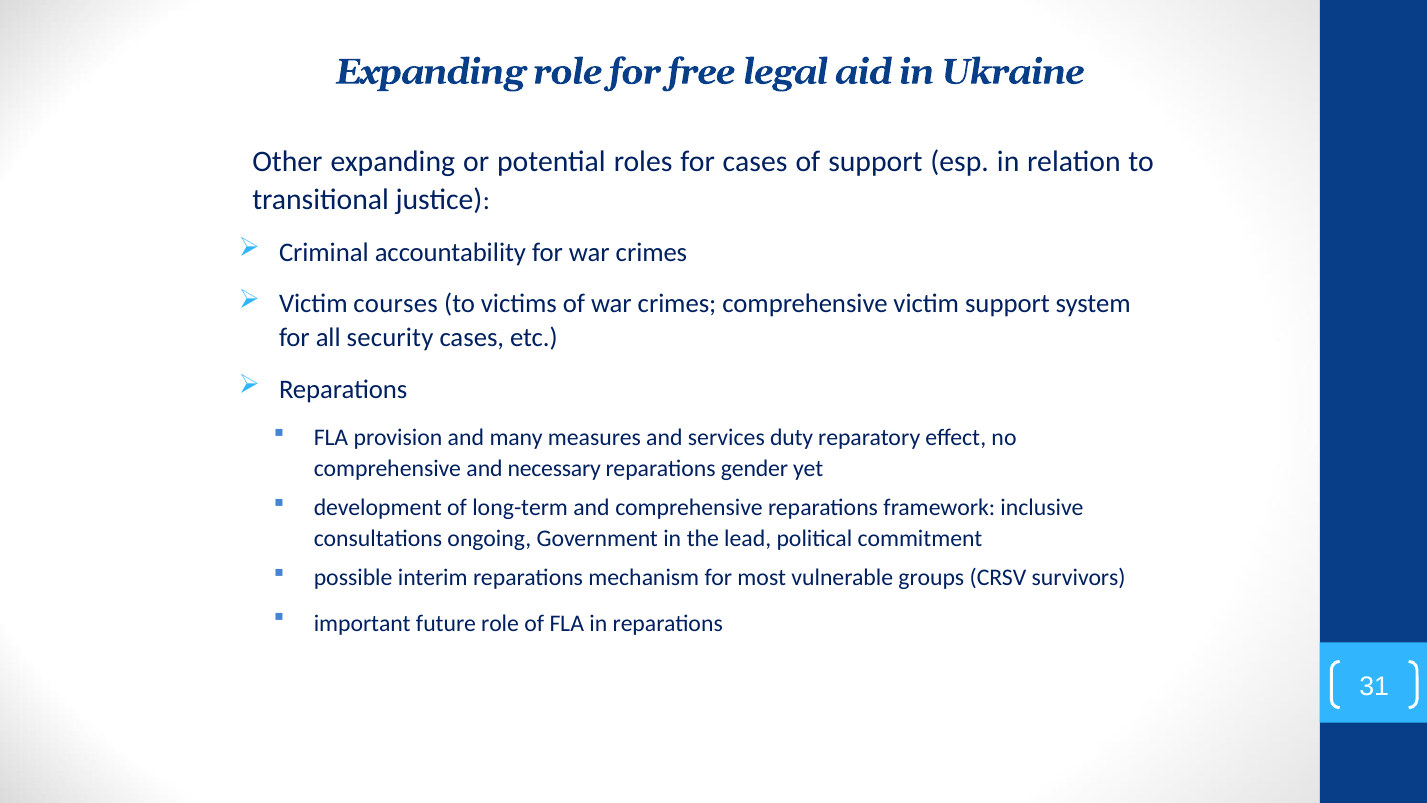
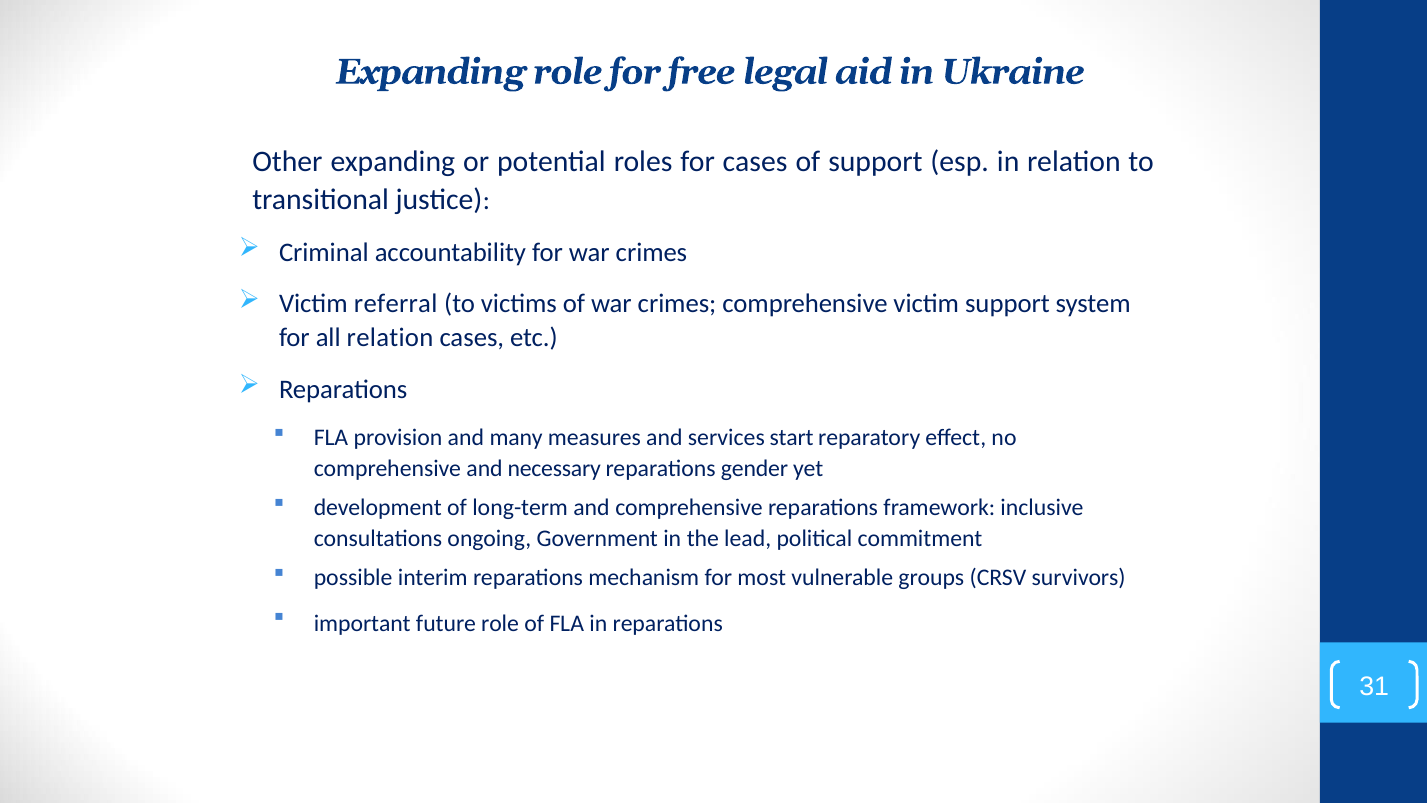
courses: courses -> referral (396, 304)
all security: security -> relation (390, 338)
duty: duty -> start (792, 438)
